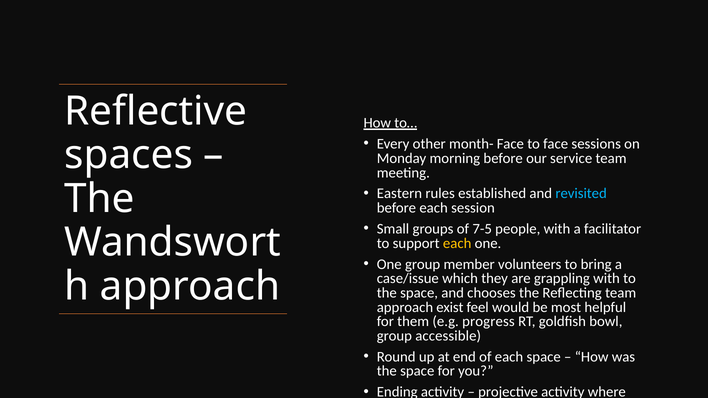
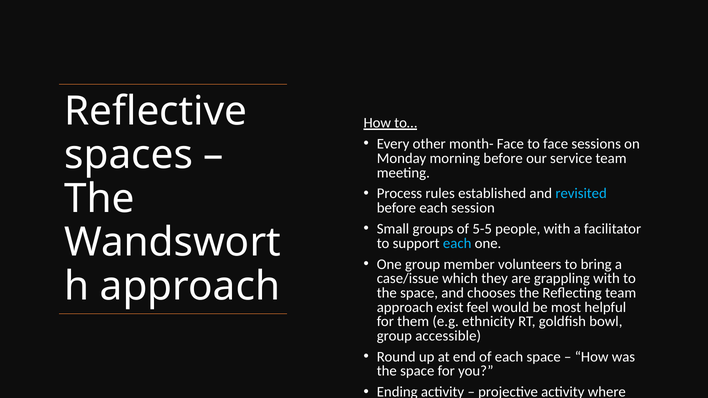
Eastern: Eastern -> Process (399, 194)
7-5: 7-5 -> 5-5 (482, 229)
each colour: yellow -> light blue (457, 243)
progress: progress -> ethnicity (488, 322)
